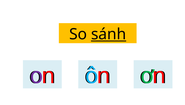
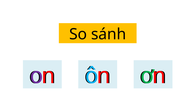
sánh underline: present -> none (109, 34)
